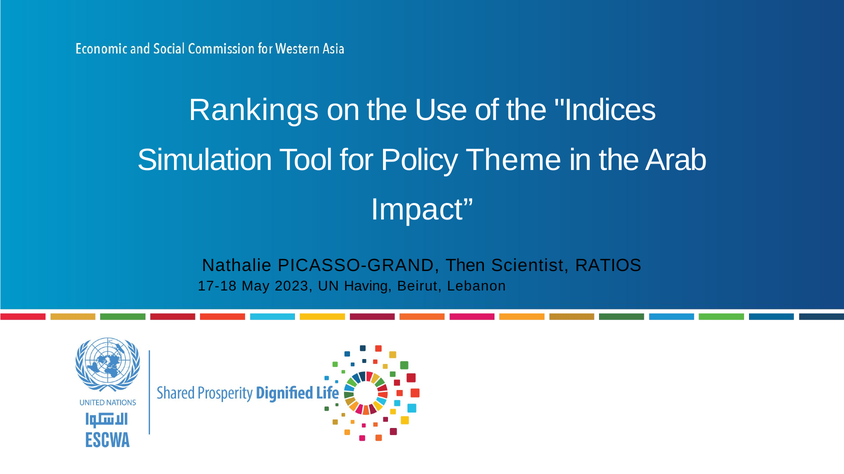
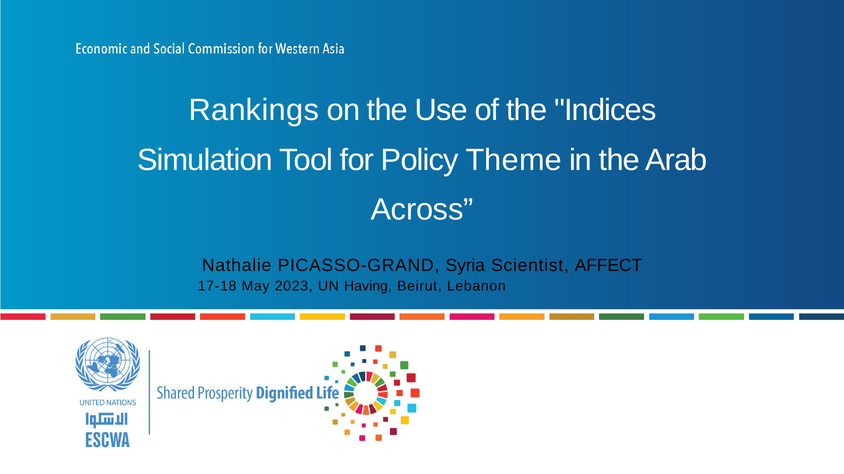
Impact: Impact -> Across (422, 210)
Then: Then -> Syria (465, 266)
RATIOS: RATIOS -> AFFECT (608, 266)
